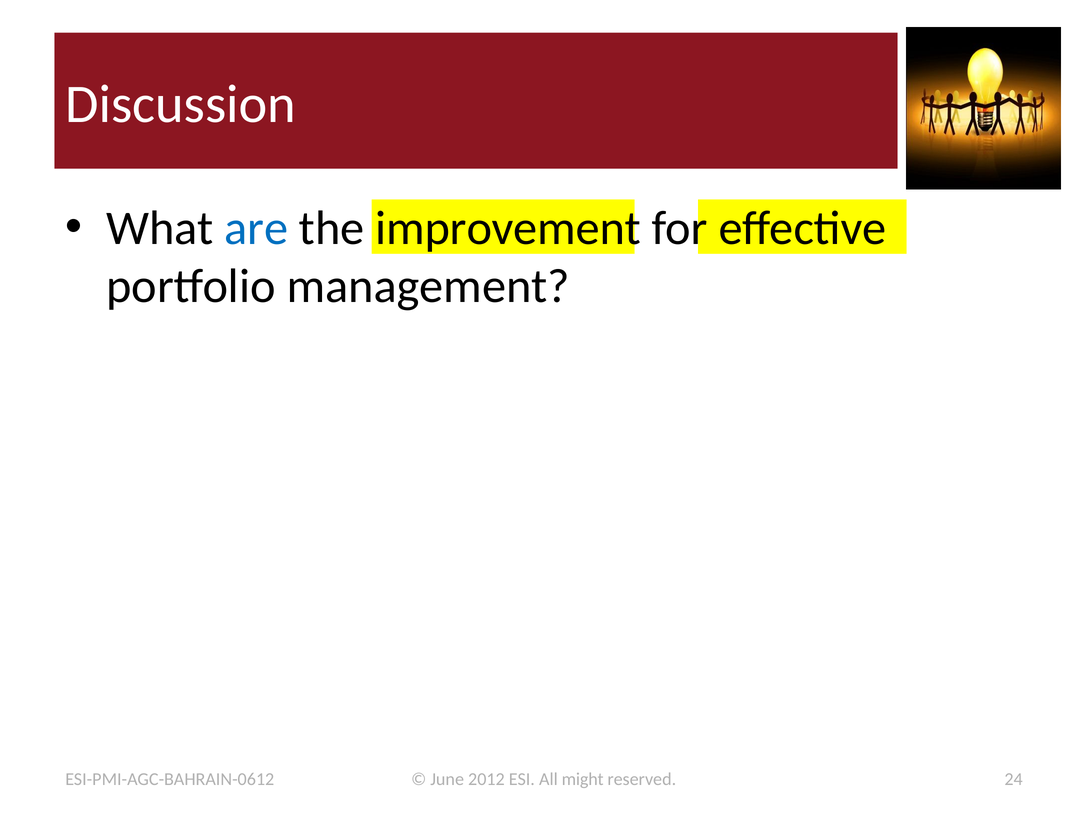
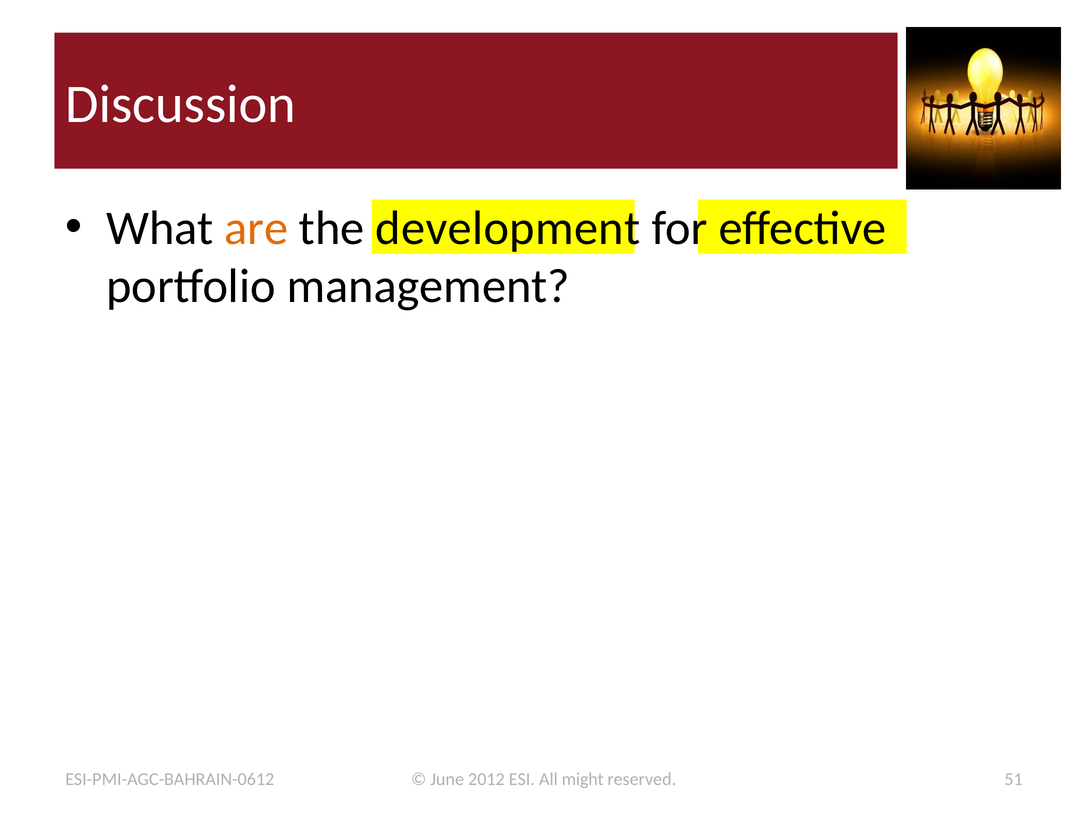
are colour: blue -> orange (256, 228)
improvement: improvement -> development (508, 228)
24: 24 -> 51 (1014, 779)
